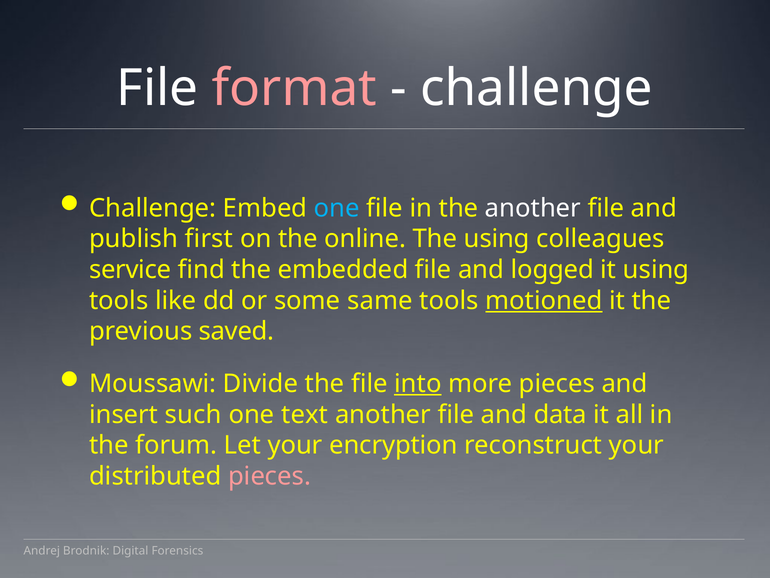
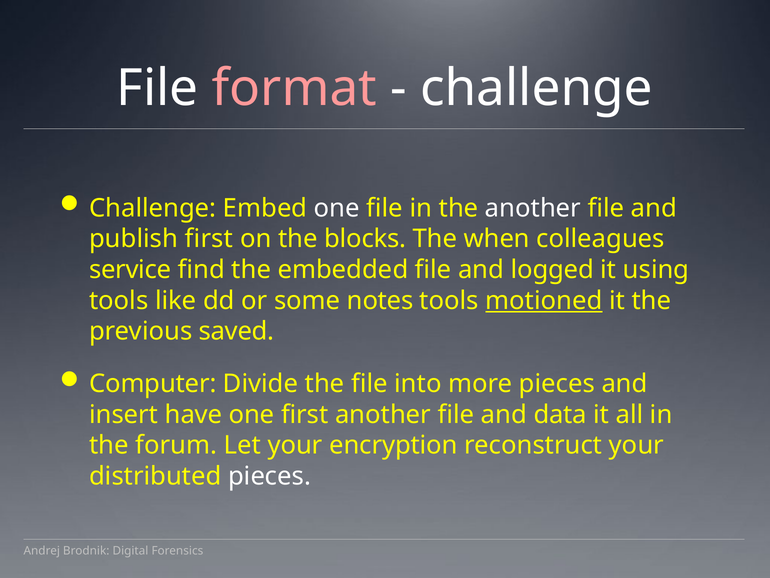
one colour: light blue -> white (337, 208)
online: online -> blocks (365, 239)
The using: using -> when (497, 239)
same: same -> notes (380, 300)
Moussawi: Moussawi -> Computer (153, 383)
into underline: present -> none (418, 383)
such: such -> have (193, 414)
one text: text -> first (305, 414)
pieces colour: pink -> white (270, 476)
